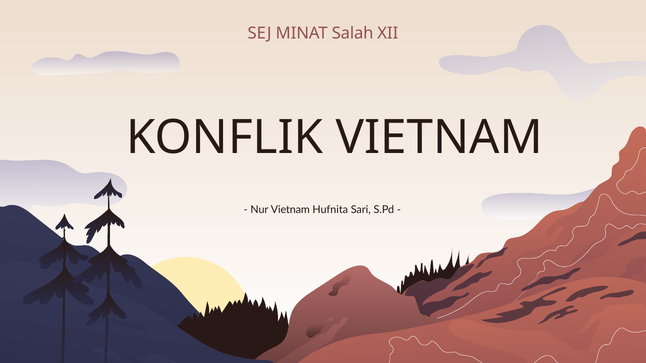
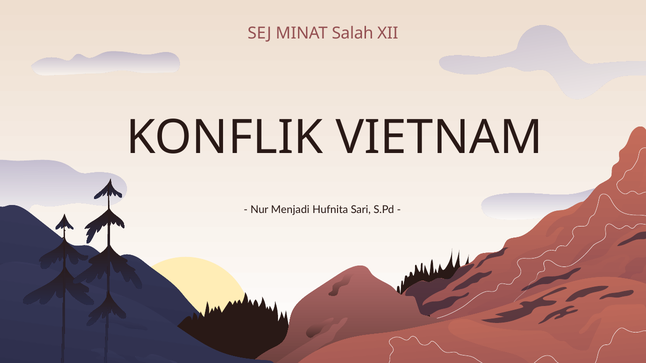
Nur Vietnam: Vietnam -> Menjadi (290, 210)
